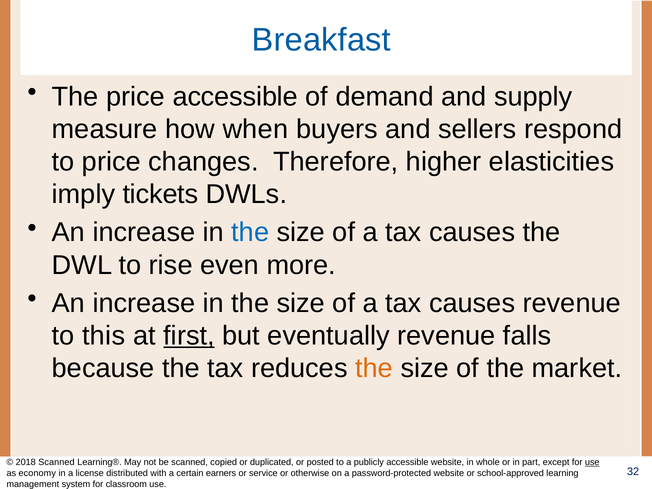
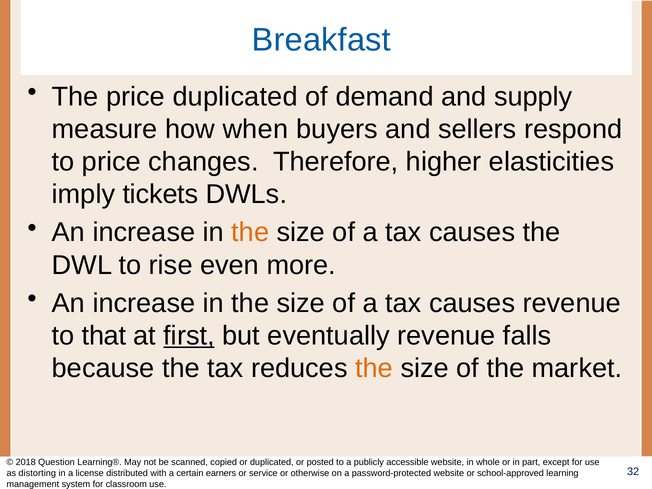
price accessible: accessible -> duplicated (235, 97)
the colour: blue -> orange (250, 232)
this: this -> that (104, 336)
2018 Scanned: Scanned -> Question (56, 462)
use underline: present -> none (592, 462)
economy: economy -> distorting (37, 473)
